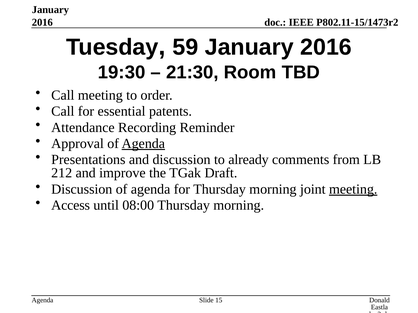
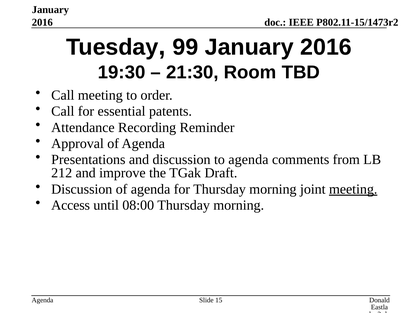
59: 59 -> 99 (186, 47)
Agenda underline: present -> none (143, 144)
to already: already -> agenda (248, 160)
